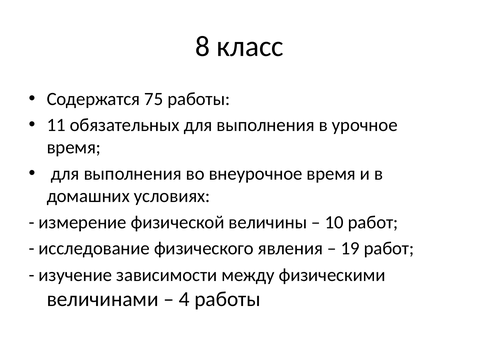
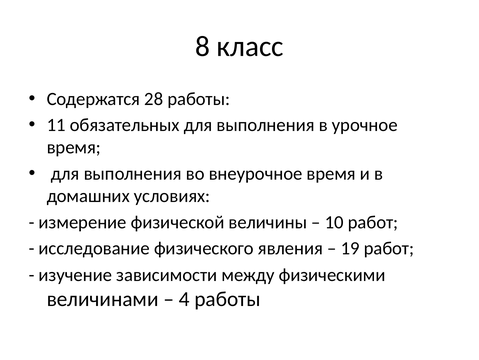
75: 75 -> 28 (154, 99)
